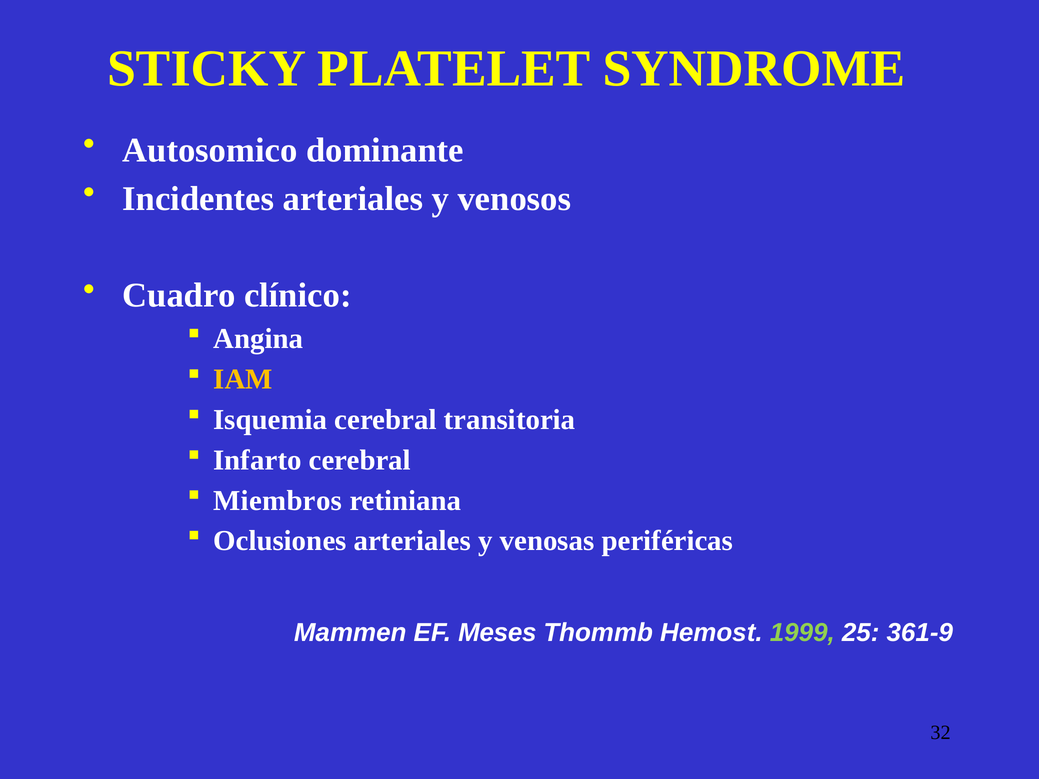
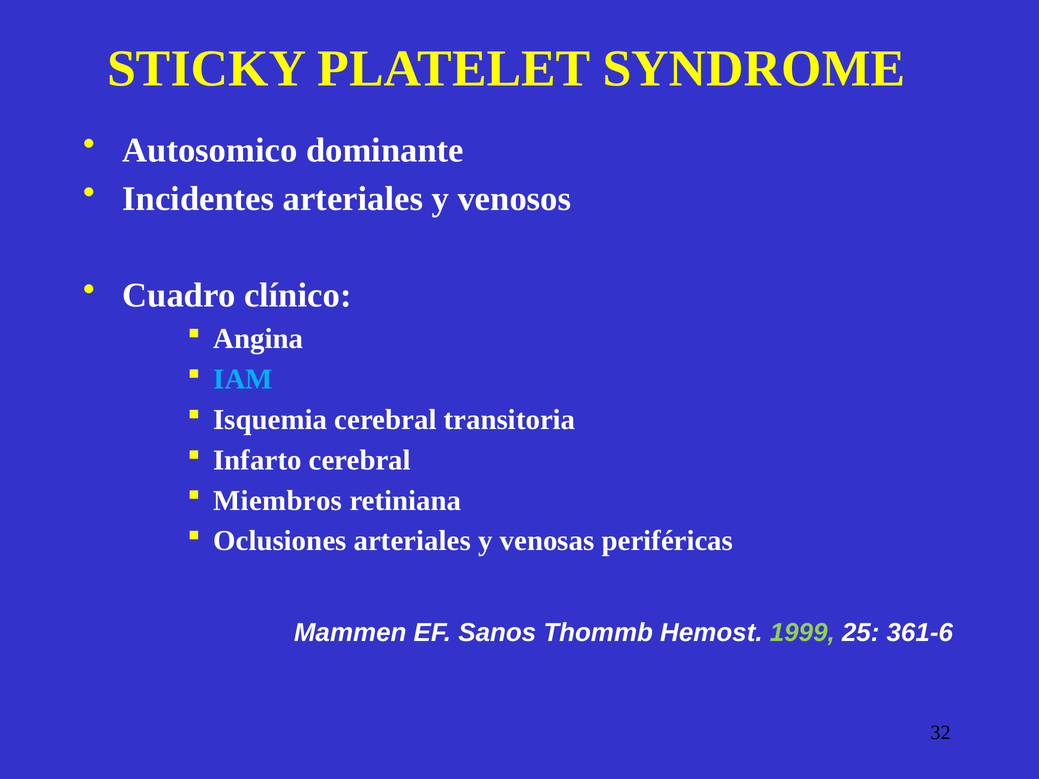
IAM colour: yellow -> light blue (243, 379)
Meses: Meses -> Sanos (497, 633)
361-9: 361-9 -> 361-6 (920, 633)
